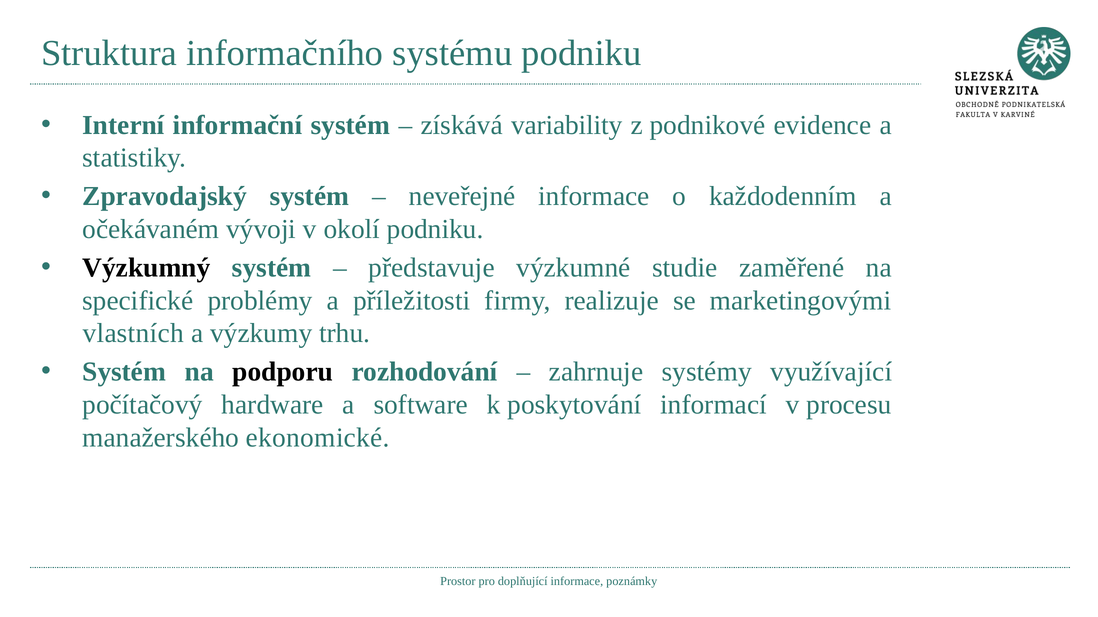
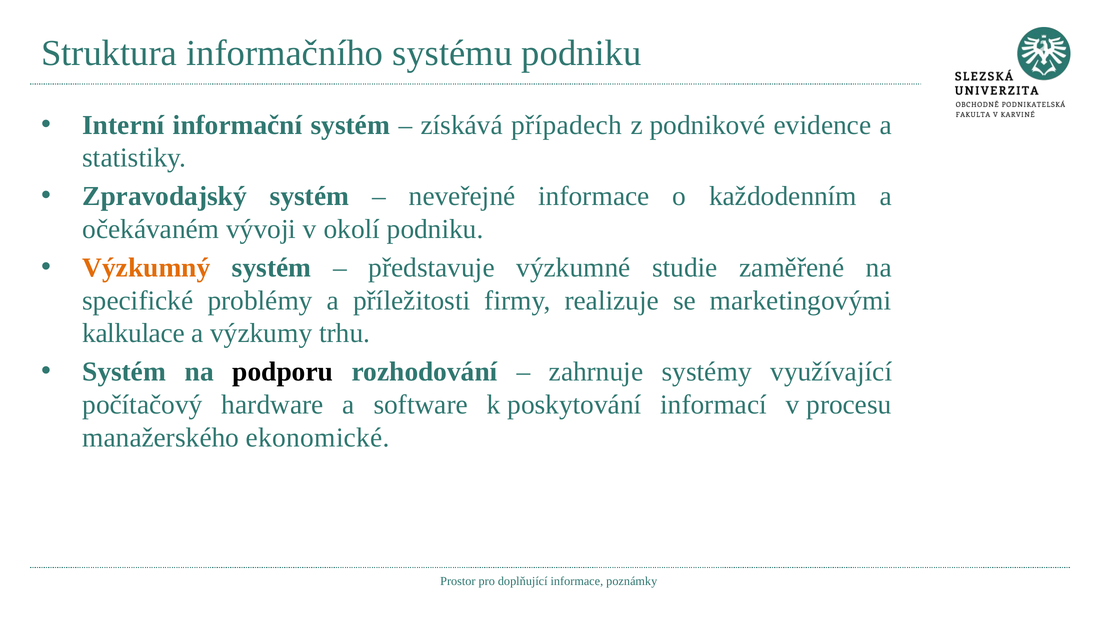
variability: variability -> případech (567, 125)
Výzkumný colour: black -> orange (146, 268)
vlastních: vlastních -> kalkulace (134, 334)
